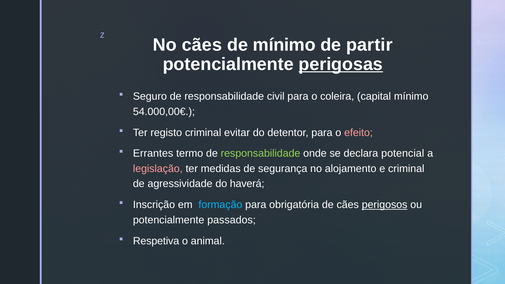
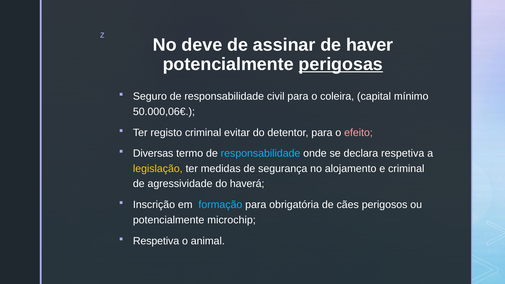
No cães: cães -> deve (202, 45)
de mínimo: mínimo -> assinar (284, 45)
partir: partir -> haver (370, 45)
54.000,00€: 54.000,00€ -> 50.000,06€ (164, 112)
Errantes: Errantes -> Diversas (153, 154)
responsabilidade colour: light green -> light blue (261, 154)
declara potencial: potencial -> respetiva (403, 154)
legislação colour: pink -> yellow (158, 169)
perigosos underline: present -> none (385, 205)
passados: passados -> microchip (232, 220)
